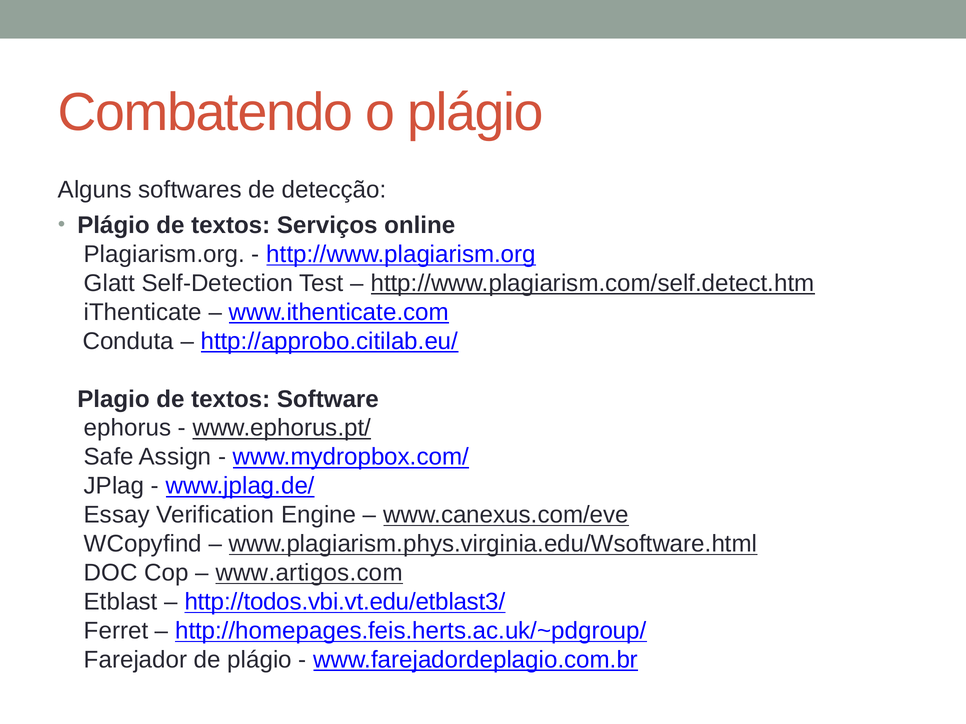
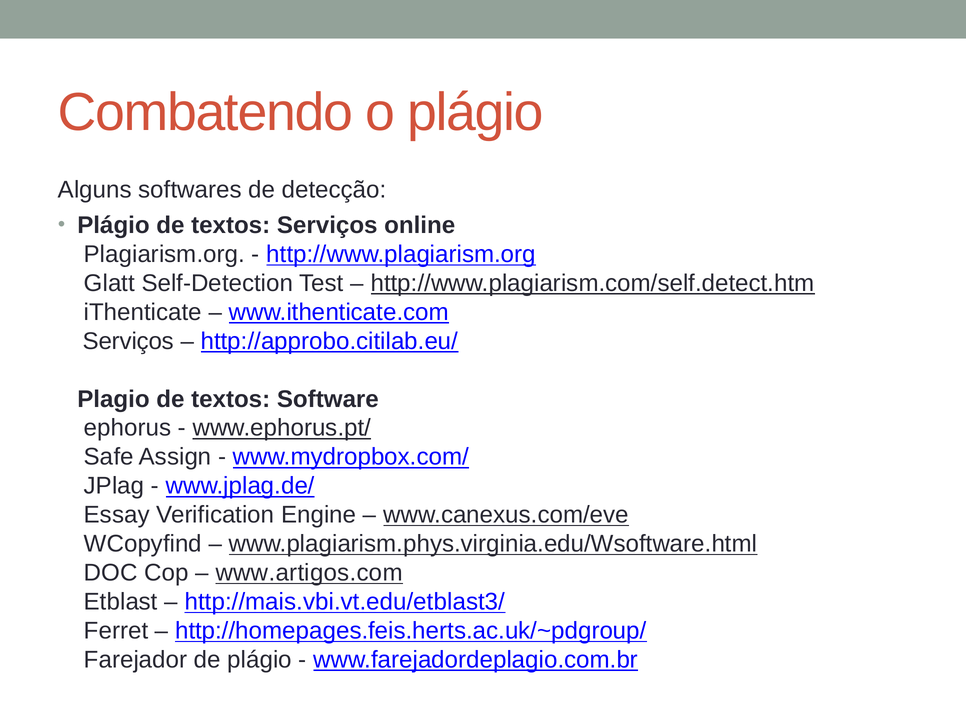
Conduta: Conduta -> Serviços (128, 341)
http://todos.vbi.vt.edu/etblast3/: http://todos.vbi.vt.edu/etblast3/ -> http://mais.vbi.vt.edu/etblast3/ (345, 602)
